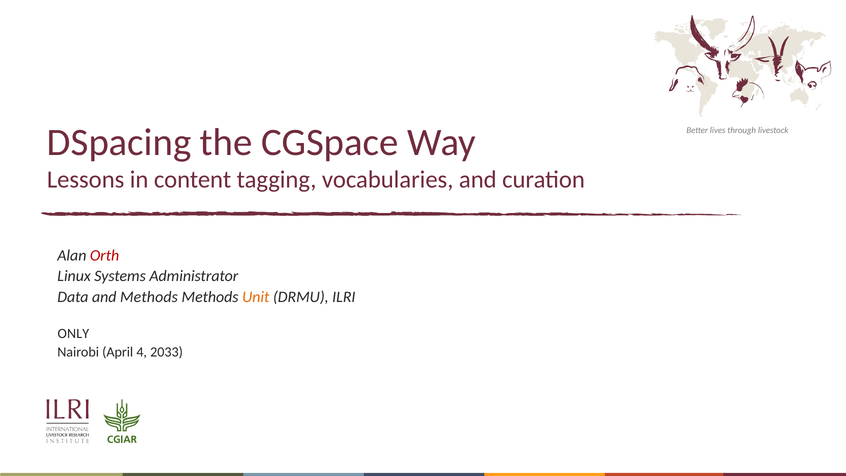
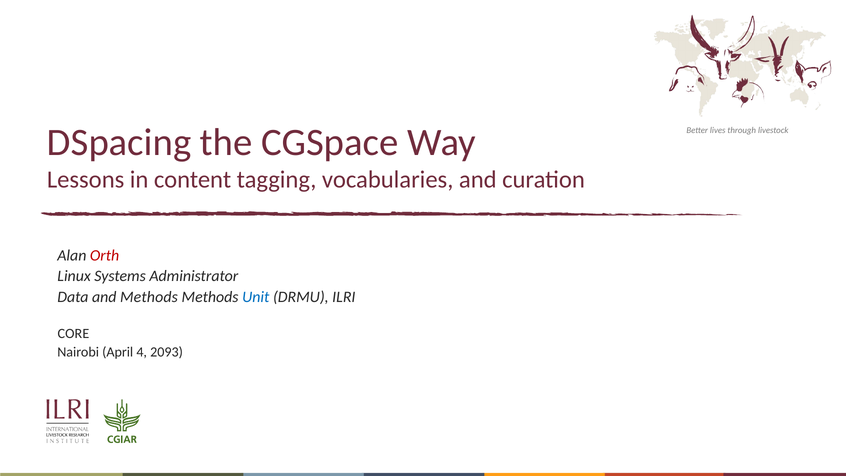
Unit colour: orange -> blue (256, 297)
ONLY: ONLY -> CORE (73, 333)
2033: 2033 -> 2093 (167, 352)
